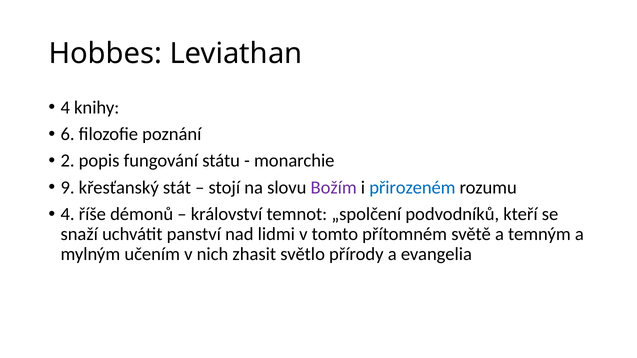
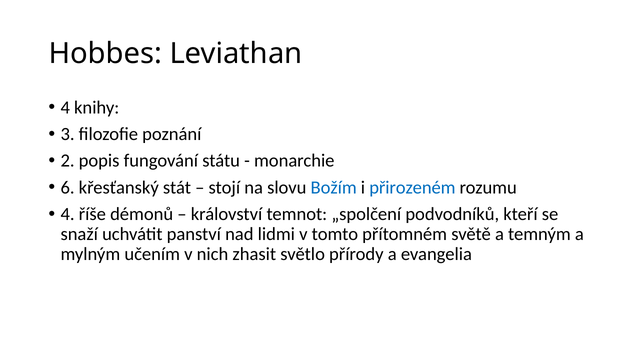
6: 6 -> 3 (68, 134)
9: 9 -> 6 (68, 188)
Božím colour: purple -> blue (334, 188)
